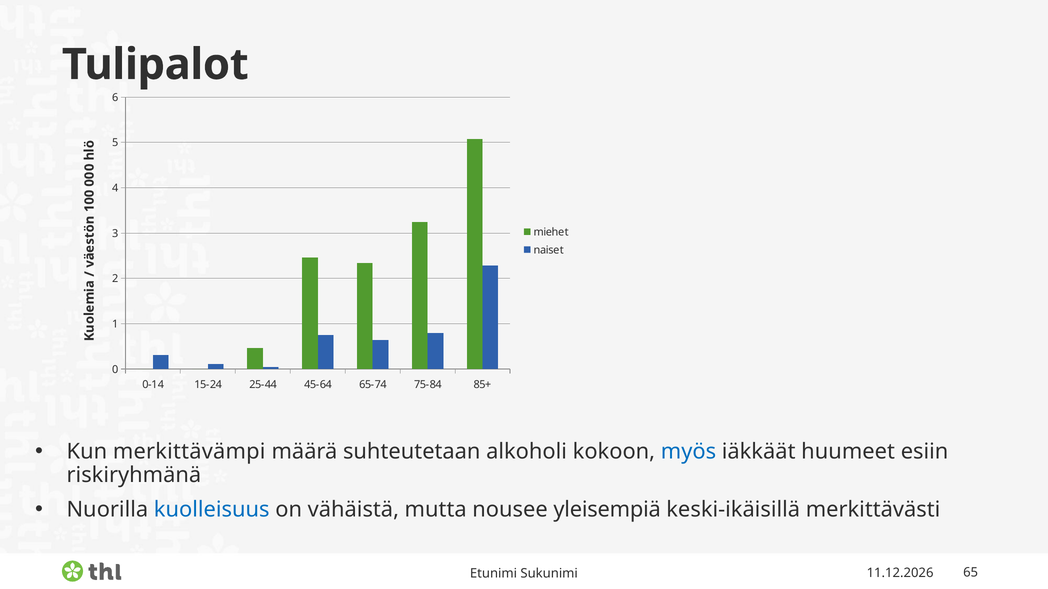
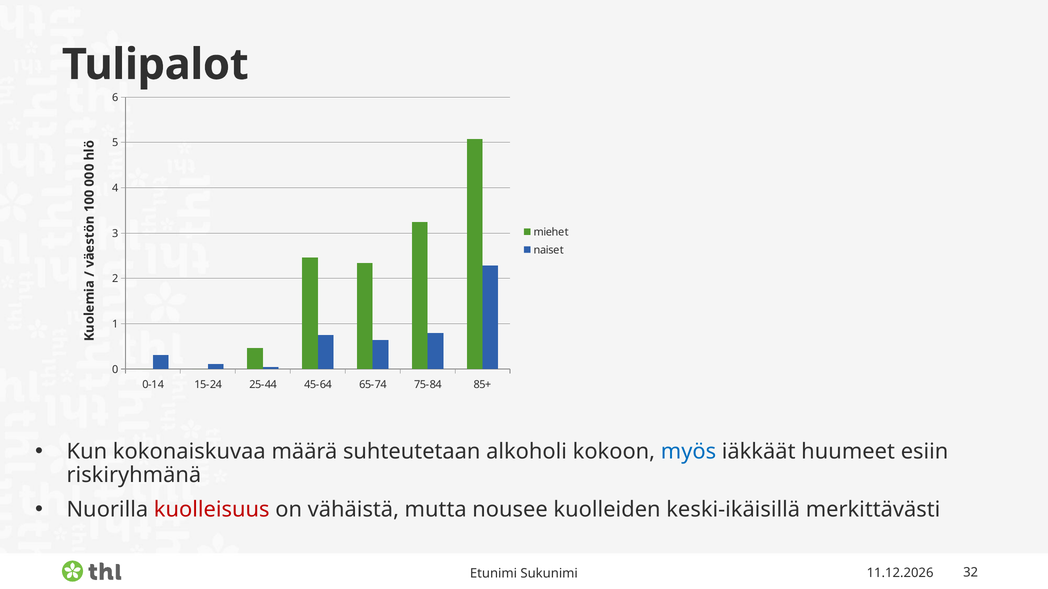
merkittävämpi: merkittävämpi -> kokonaiskuvaa (189, 452)
kuolleisuus colour: blue -> red (212, 510)
yleisempiä: yleisempiä -> kuolleiden (607, 510)
65: 65 -> 32 (971, 573)
